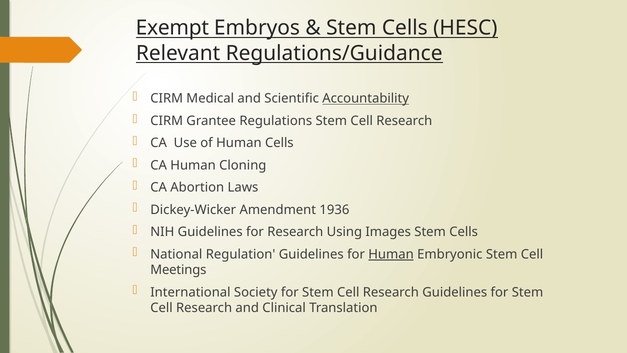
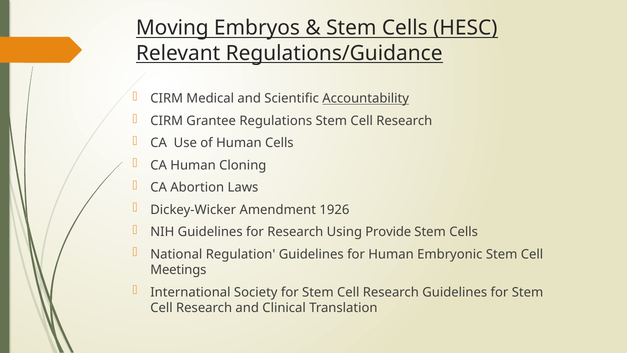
Exempt: Exempt -> Moving (172, 28)
1936: 1936 -> 1926 (334, 210)
Images: Images -> Provide (388, 232)
Human underline: present -> none (391, 254)
